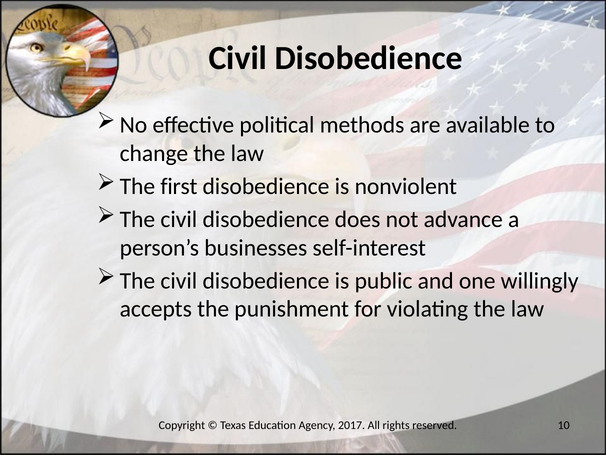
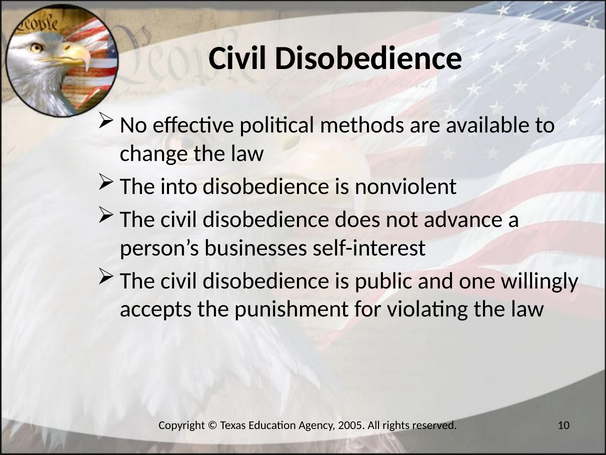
first: first -> into (179, 186)
2017: 2017 -> 2005 (352, 425)
